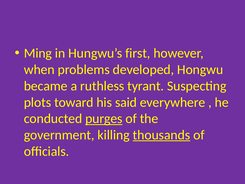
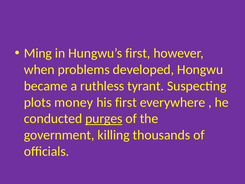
toward: toward -> money (74, 102)
his said: said -> first (126, 102)
thousands underline: present -> none (161, 135)
